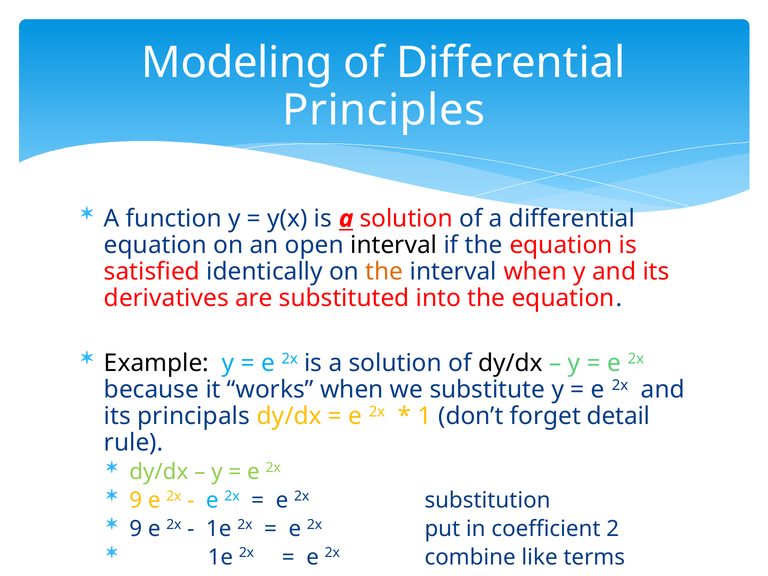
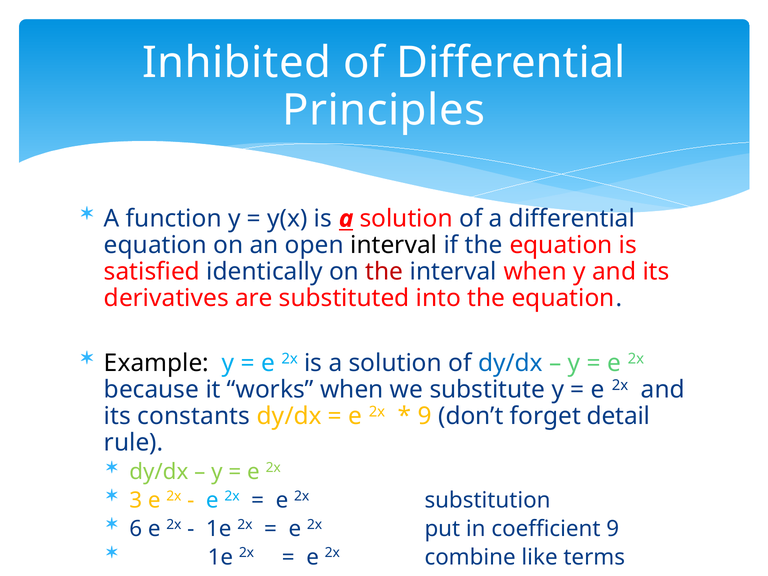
Modeling: Modeling -> Inhibited (237, 63)
the colour: orange -> red (384, 272)
dy/dx colour: black -> blue (511, 363)
principals: principals -> constants (194, 416)
1: 1 -> 9 (425, 416)
9: 9 -> 3 (136, 500)
9: 9 -> 6 (136, 529)
coefficient 2: 2 -> 9 (613, 529)
